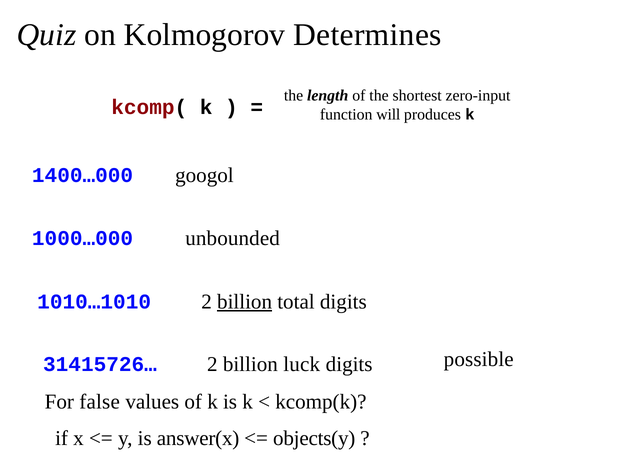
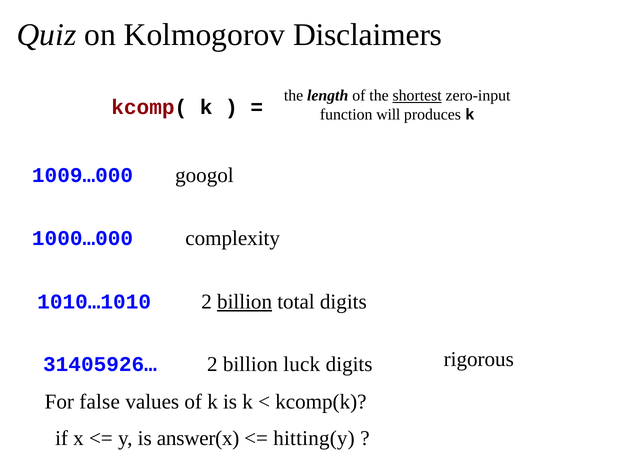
Determines: Determines -> Disclaimers (368, 35)
shortest underline: none -> present (417, 96)
1400…000: 1400…000 -> 1009…000 (83, 175)
unbounded: unbounded -> complexity (233, 238)
possible: possible -> rigorous (479, 360)
31415726…: 31415726… -> 31405926… (100, 364)
objects(y: objects(y -> hitting(y (314, 439)
